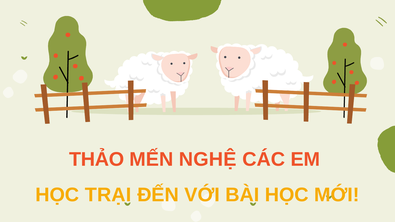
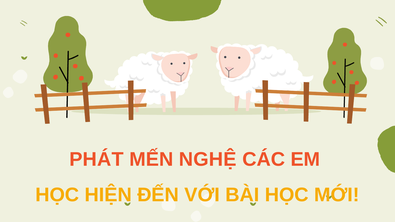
THẢO: THẢO -> PHÁT (96, 159)
TRẠI: TRẠI -> HIỆN (108, 195)
